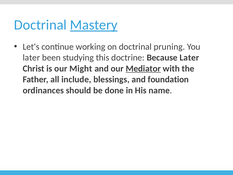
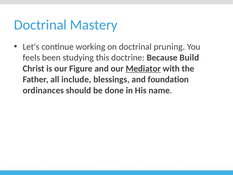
Mastery underline: present -> none (94, 25)
later: later -> feels (31, 58)
Because Later: Later -> Build (189, 58)
Might: Might -> Figure (81, 68)
